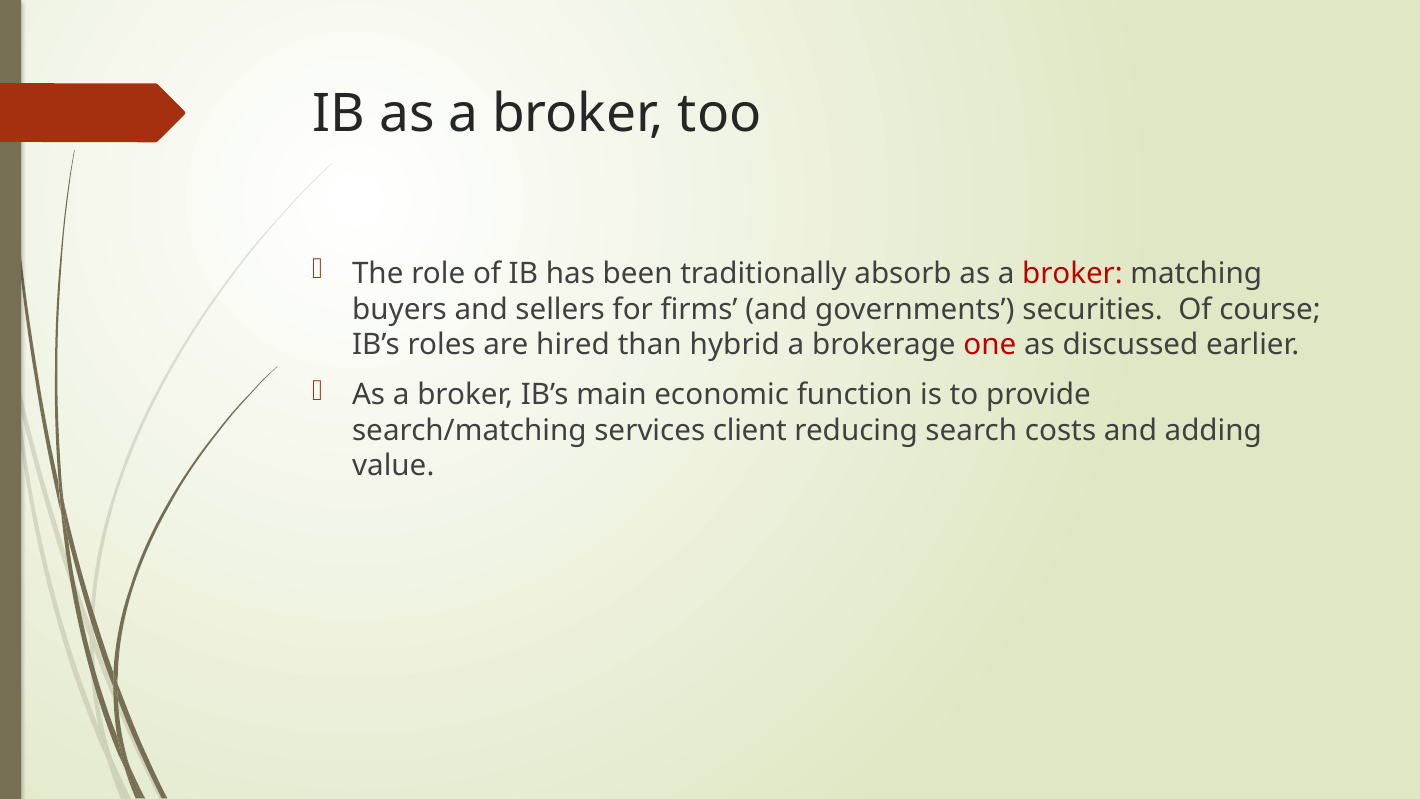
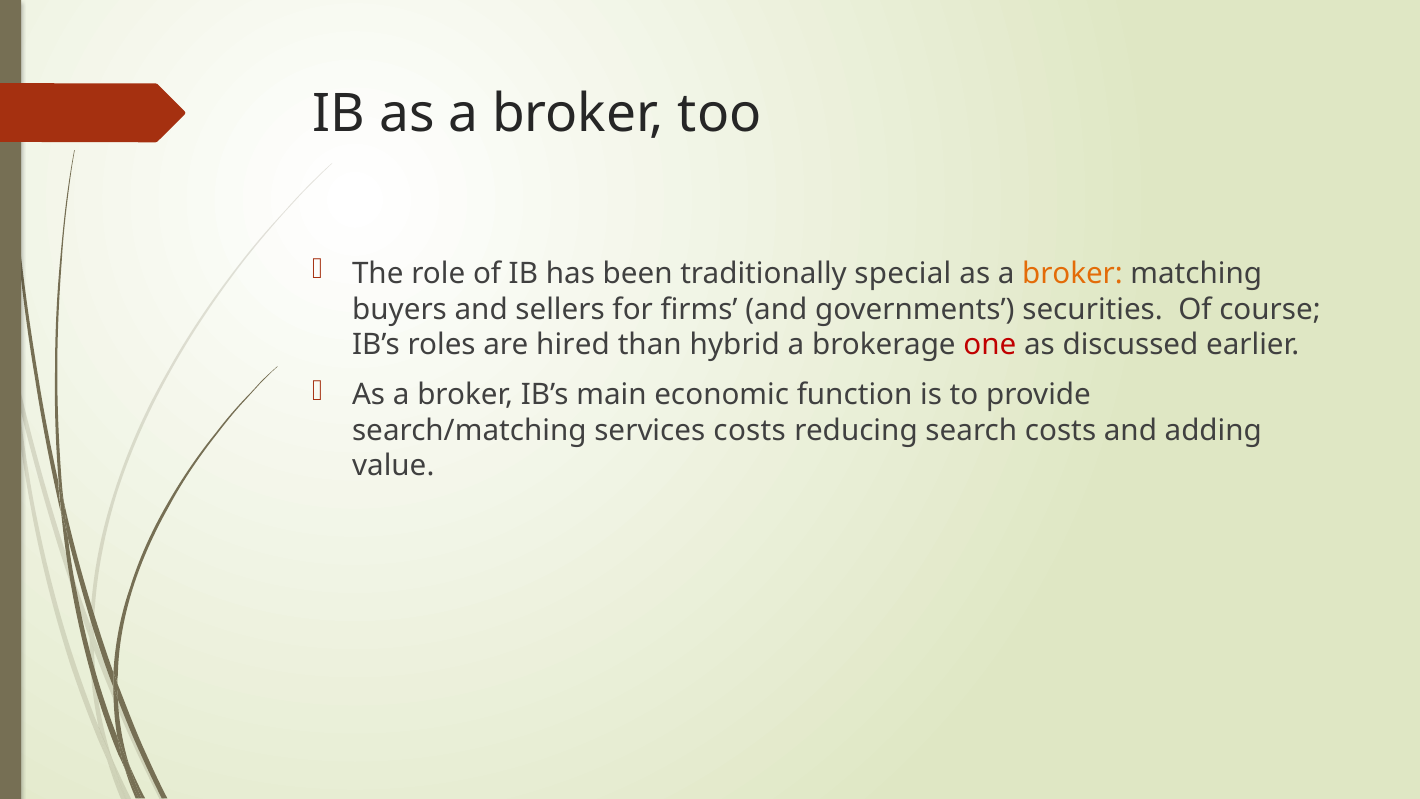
absorb: absorb -> special (903, 274)
broker colour: red -> orange (1072, 274)
services client: client -> costs (750, 431)
